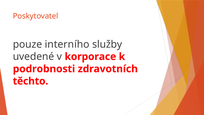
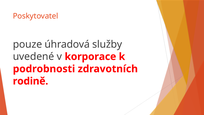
interního: interního -> úhradová (67, 44)
těchto: těchto -> rodině (31, 81)
